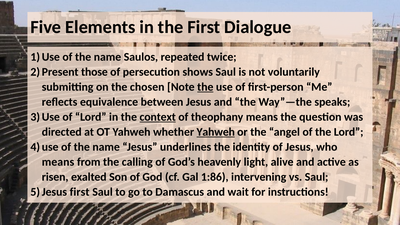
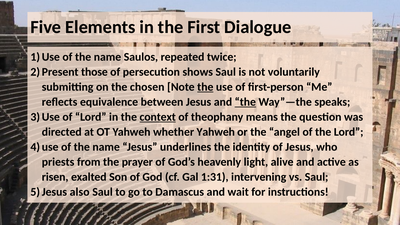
the underline: none -> present (245, 102)
Yahweh underline: present -> none (216, 132)
means: means -> priests (58, 162)
calling: calling -> prayer (137, 162)
1:86: 1:86 -> 1:31 (215, 177)
first: first -> also (80, 192)
